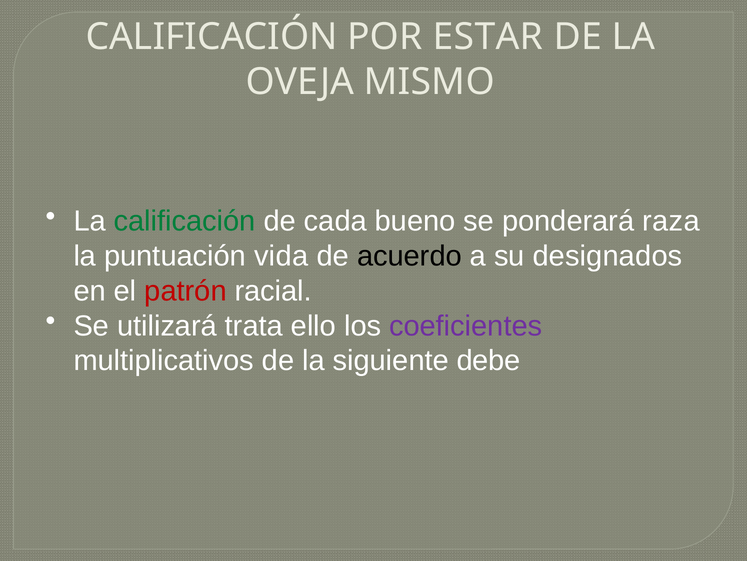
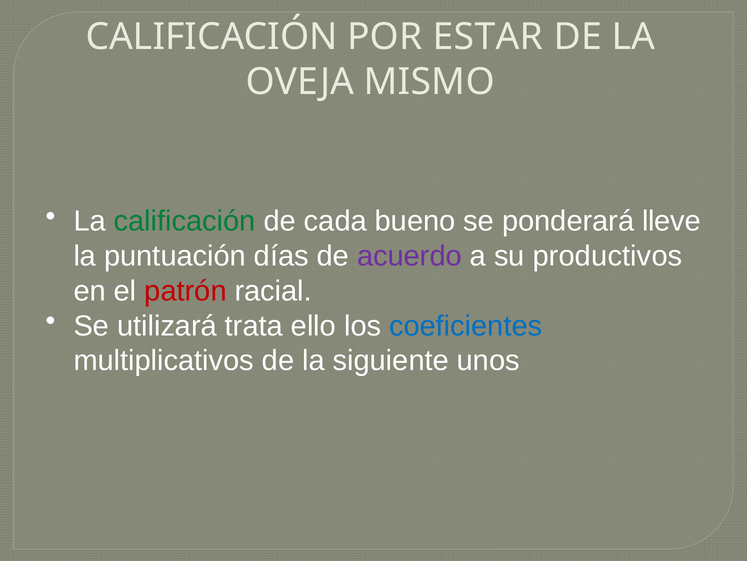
raza: raza -> lleve (671, 221)
vida: vida -> días (281, 256)
acuerdo colour: black -> purple (409, 256)
designados: designados -> productivos (607, 256)
coeficientes colour: purple -> blue (466, 326)
debe: debe -> unos (488, 360)
